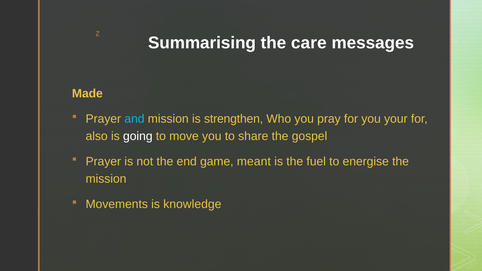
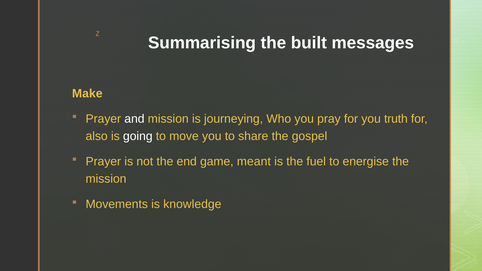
care: care -> built (309, 43)
Made: Made -> Make (87, 93)
and colour: light blue -> white (134, 119)
strengthen: strengthen -> journeying (234, 119)
your: your -> truth (396, 119)
